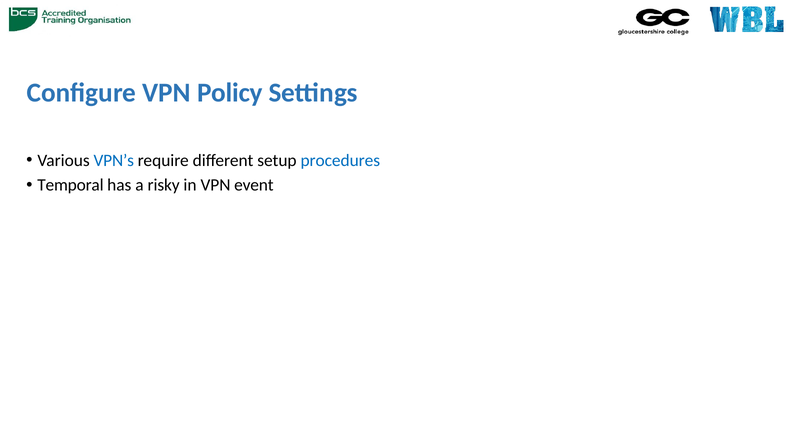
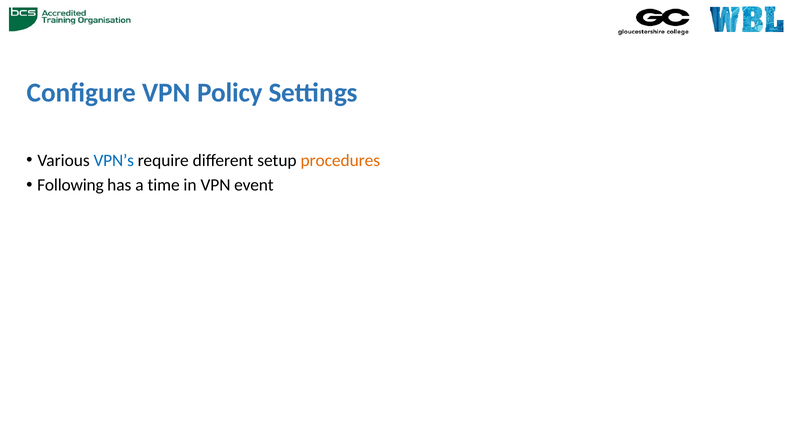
procedures colour: blue -> orange (340, 161)
Temporal: Temporal -> Following (70, 186)
risky: risky -> time (164, 186)
